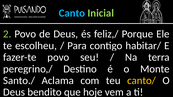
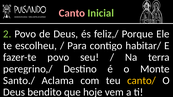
Canto colour: light blue -> pink (72, 13)
